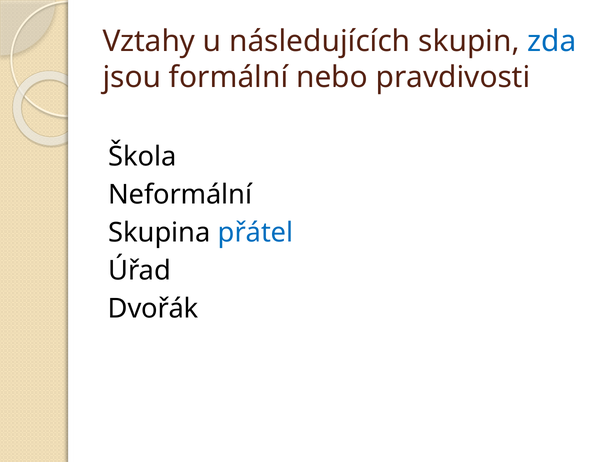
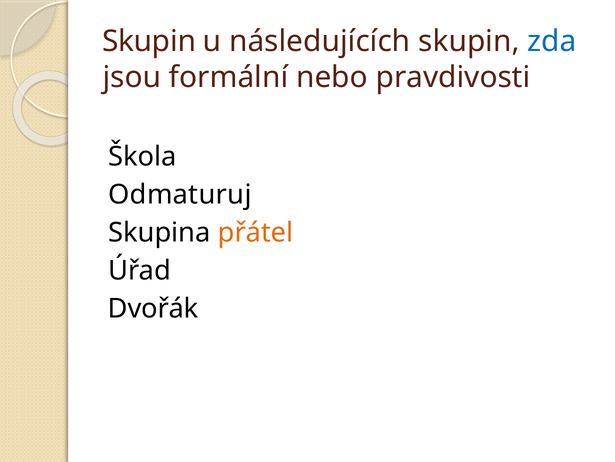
Vztahy: Vztahy -> Skupin (149, 42)
Neformální: Neformální -> Odmaturuj (180, 195)
přátel colour: blue -> orange (256, 233)
